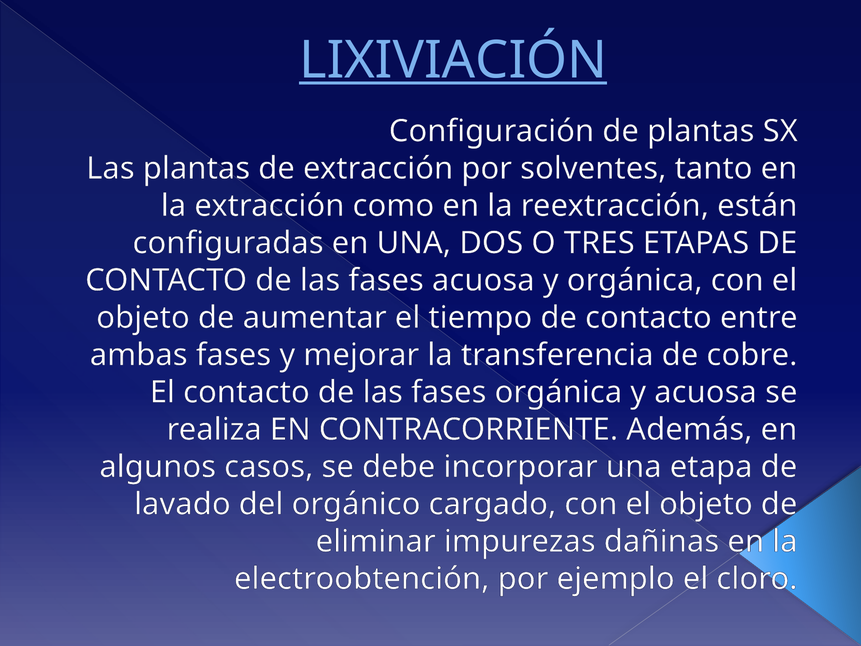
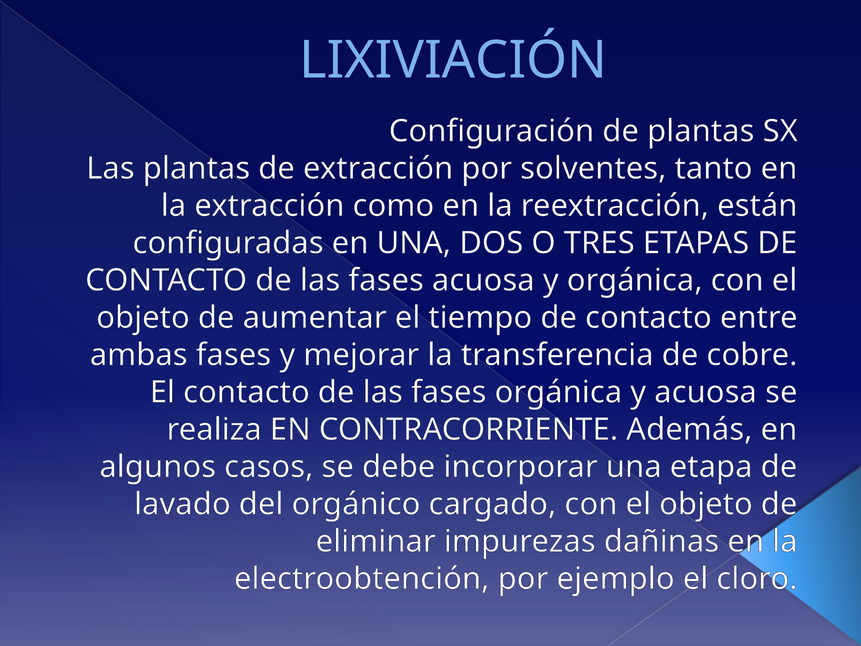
LIXIVIACIÓN underline: present -> none (453, 60)
